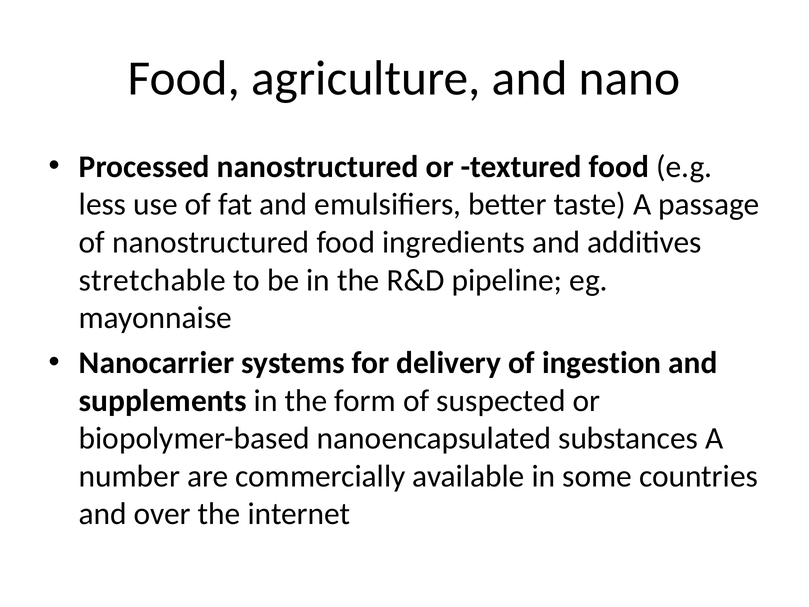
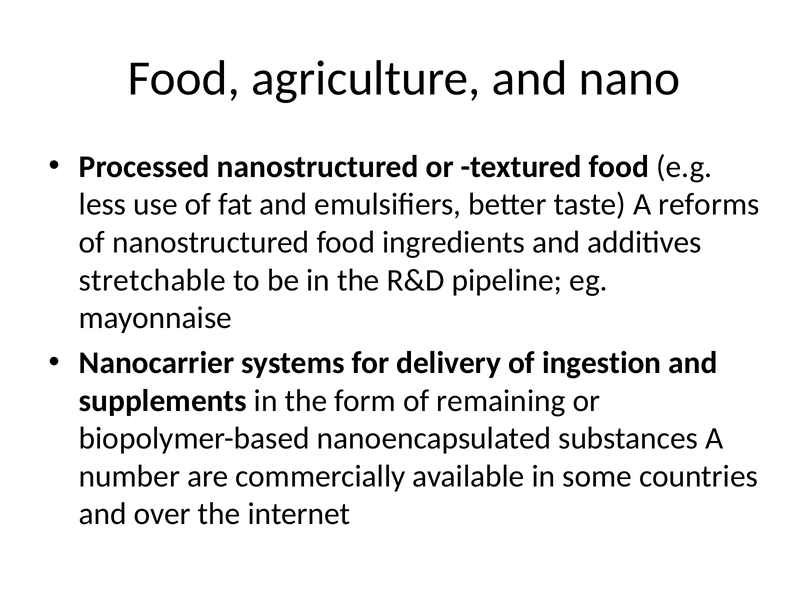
passage: passage -> reforms (709, 204)
suspected: suspected -> remaining (501, 401)
